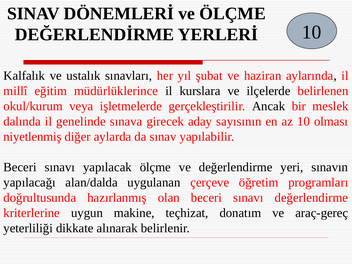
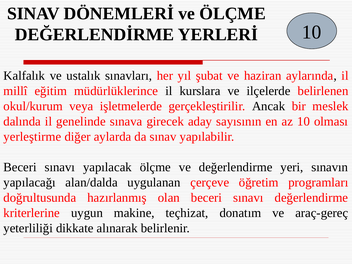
niyetlenmiş: niyetlenmiş -> yerleştirme (32, 137)
